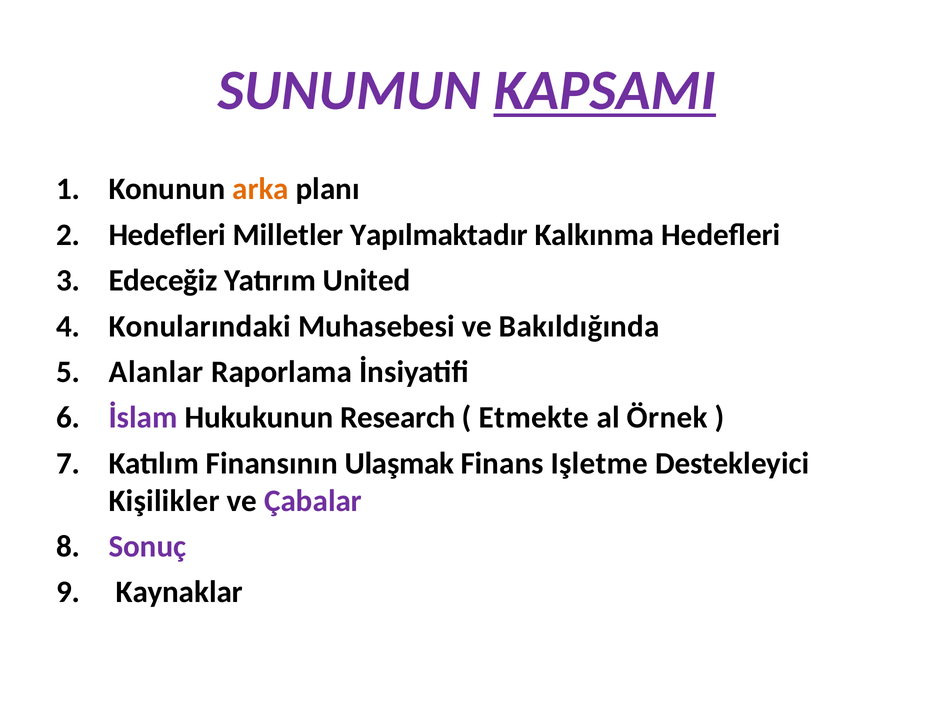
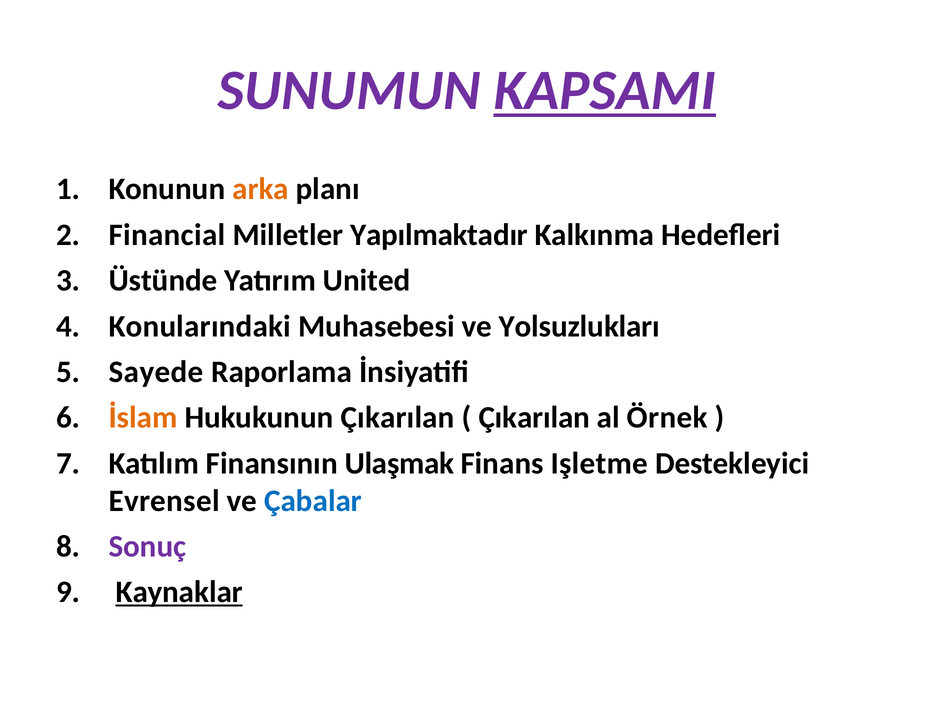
Hedefleri: Hedefleri -> Financial (167, 235)
Edeceğiz: Edeceğiz -> Üstünde (163, 280)
Bakıldığında: Bakıldığında -> Yolsuzlukları (579, 326)
Alanlar: Alanlar -> Sayede (156, 372)
İslam colour: purple -> orange (143, 417)
Hukukunun Research: Research -> Çıkarılan (398, 417)
Etmekte: Etmekte -> Çıkarılan (534, 417)
Kişilikler: Kişilikler -> Evrensel (164, 500)
Çabalar colour: purple -> blue (313, 500)
Kaynaklar underline: none -> present (179, 592)
